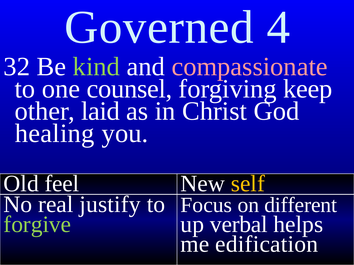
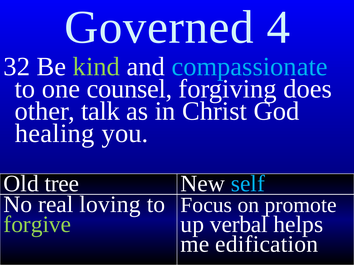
compassionate colour: pink -> light blue (250, 67)
keep: keep -> does (308, 89)
laid: laid -> talk (101, 111)
feel: feel -> tree (62, 184)
self colour: yellow -> light blue (248, 184)
justify: justify -> loving (110, 205)
different: different -> promote (301, 205)
